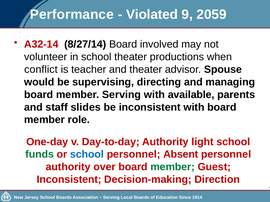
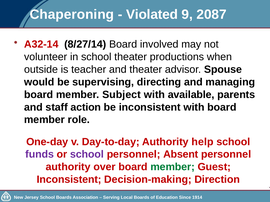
Performance: Performance -> Chaperoning (72, 14)
2059: 2059 -> 2087 (212, 14)
conflict: conflict -> outside (41, 70)
member Serving: Serving -> Subject (122, 95)
slides: slides -> action (86, 107)
light: light -> help (203, 142)
funds colour: green -> purple (40, 155)
school colour: blue -> purple (87, 155)
